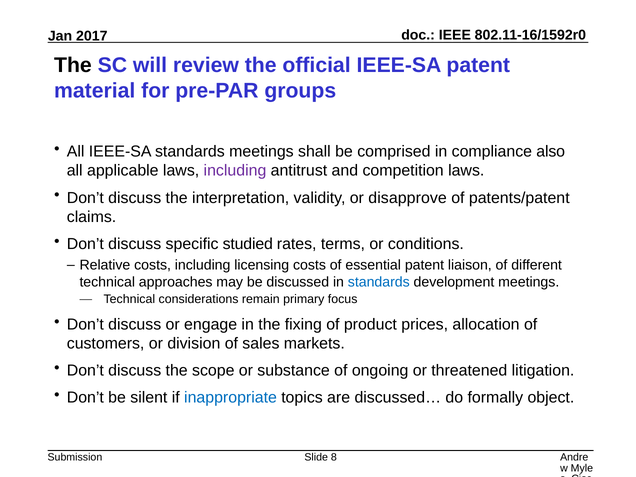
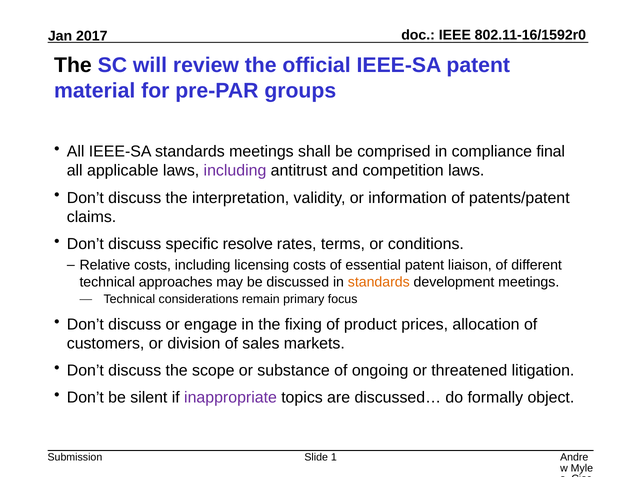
also: also -> final (551, 152)
disapprove: disapprove -> information (408, 198)
studied: studied -> resolve (248, 244)
standards colour: blue -> orange (379, 282)
inappropriate colour: blue -> purple (230, 398)
8: 8 -> 1 (334, 457)
